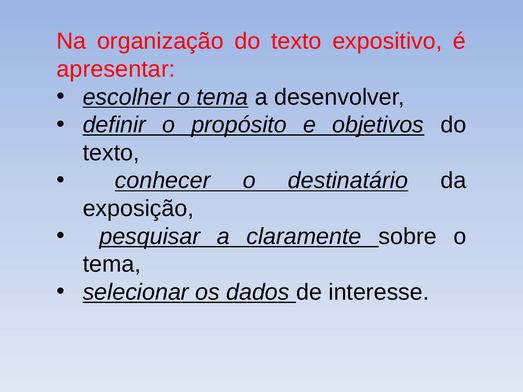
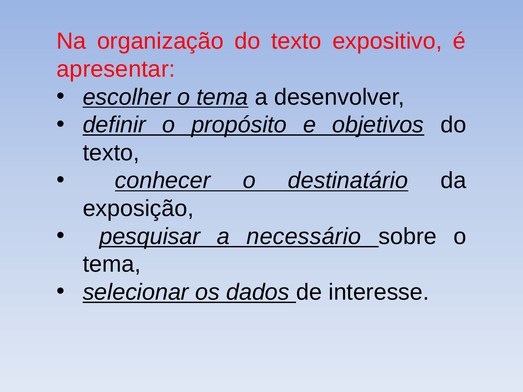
claramente: claramente -> necessário (304, 237)
